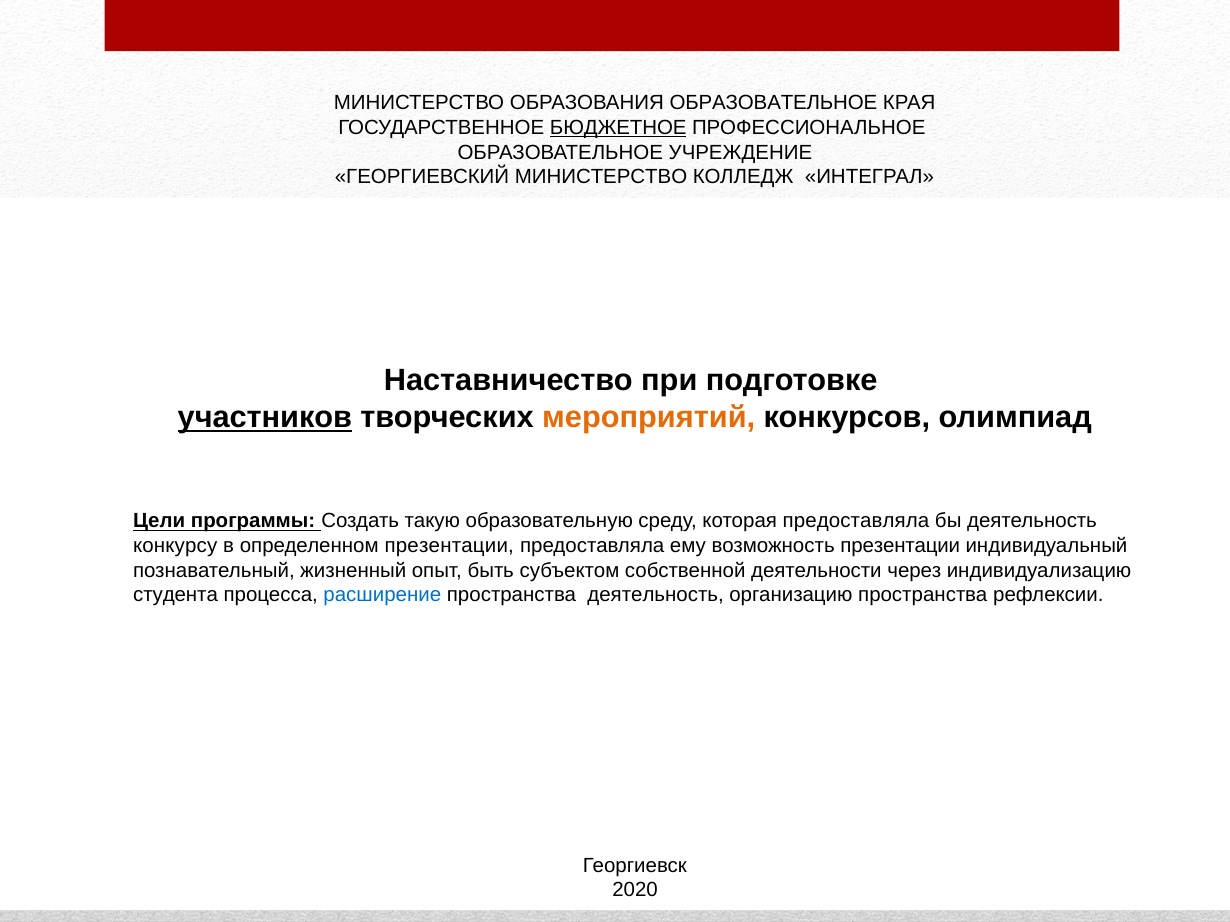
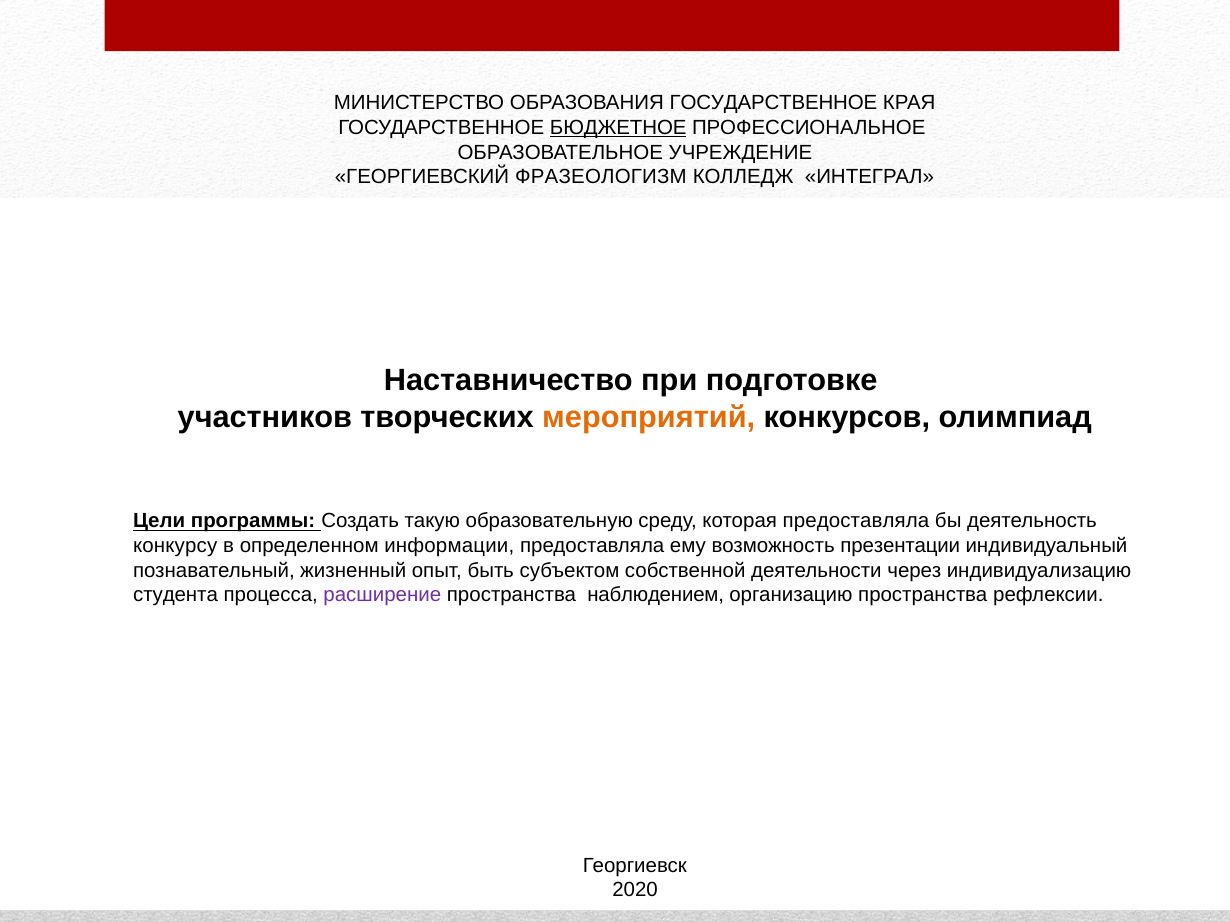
ОБРАЗОВАНИЯ ОБРАЗОВАТЕЛЬНОЕ: ОБРАЗОВАТЕЛЬНОЕ -> ГОСУДАРСТВЕННОЕ (773, 103)
ГЕОРГИЕВСКИЙ МИНИСТЕРСТВО: МИНИСТЕРСТВО -> ФРАЗЕОЛОГИЗМ (601, 177)
участников underline: present -> none (265, 418)
определенном презентации: презентации -> информации (449, 546)
расширение colour: blue -> purple (382, 595)
пространства деятельность: деятельность -> наблюдением (656, 595)
